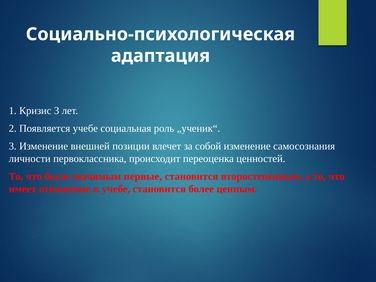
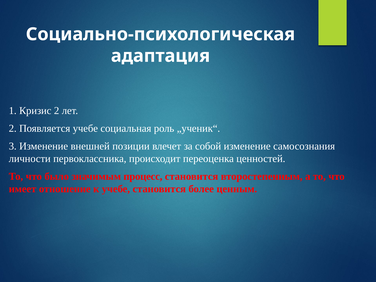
Кризис 3: 3 -> 2 (57, 111)
первые: первые -> процесс (143, 176)
